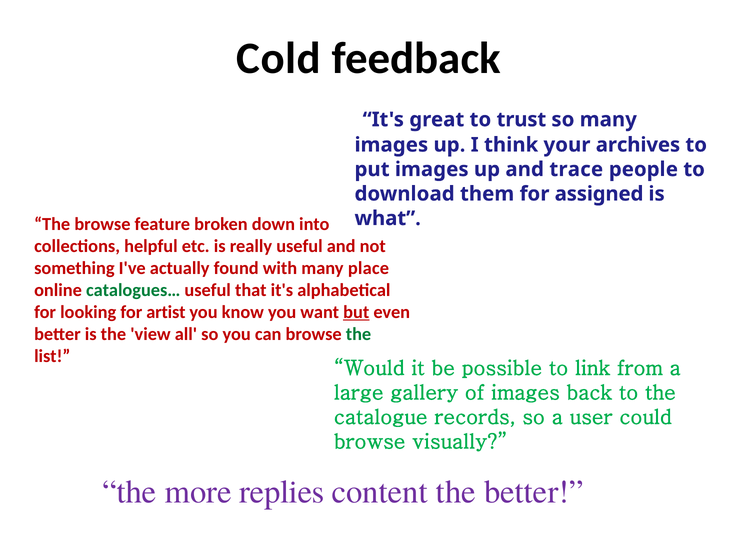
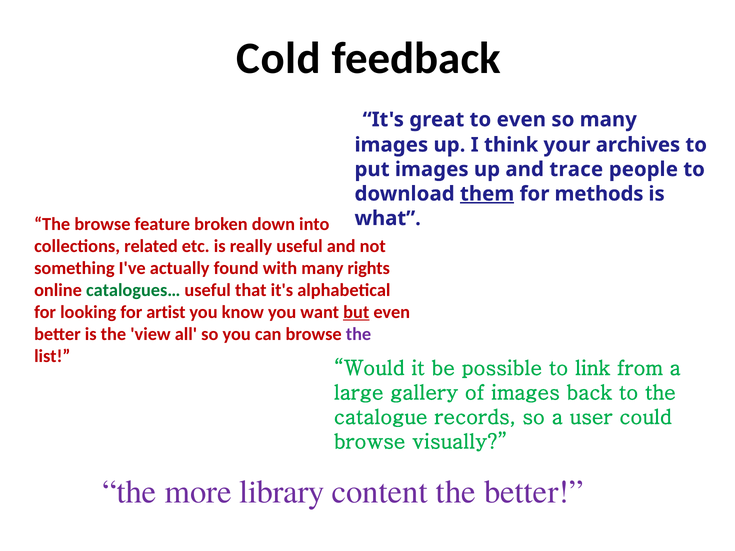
to trust: trust -> even (521, 120)
them underline: none -> present (487, 194)
assigned: assigned -> methods (599, 194)
helpful: helpful -> related (151, 246)
place: place -> rights (369, 268)
the colour: green -> purple (359, 334)
replies: replies -> library (282, 492)
